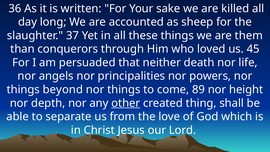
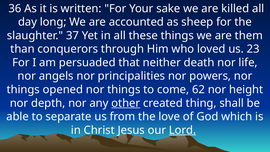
45: 45 -> 23 (253, 49)
beyond: beyond -> opened (63, 90)
89: 89 -> 62 (198, 90)
Lord underline: none -> present (182, 130)
